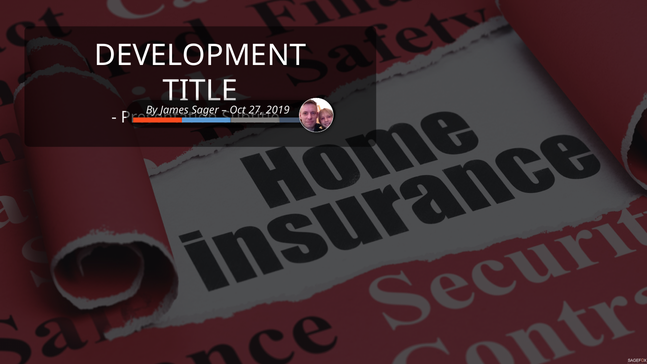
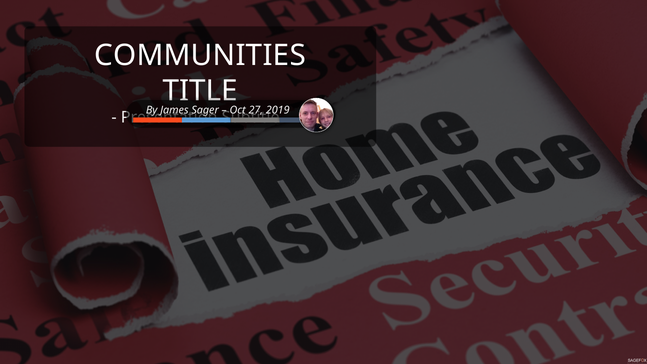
DEVELOPMENT: DEVELOPMENT -> COMMUNITIES (200, 55)
